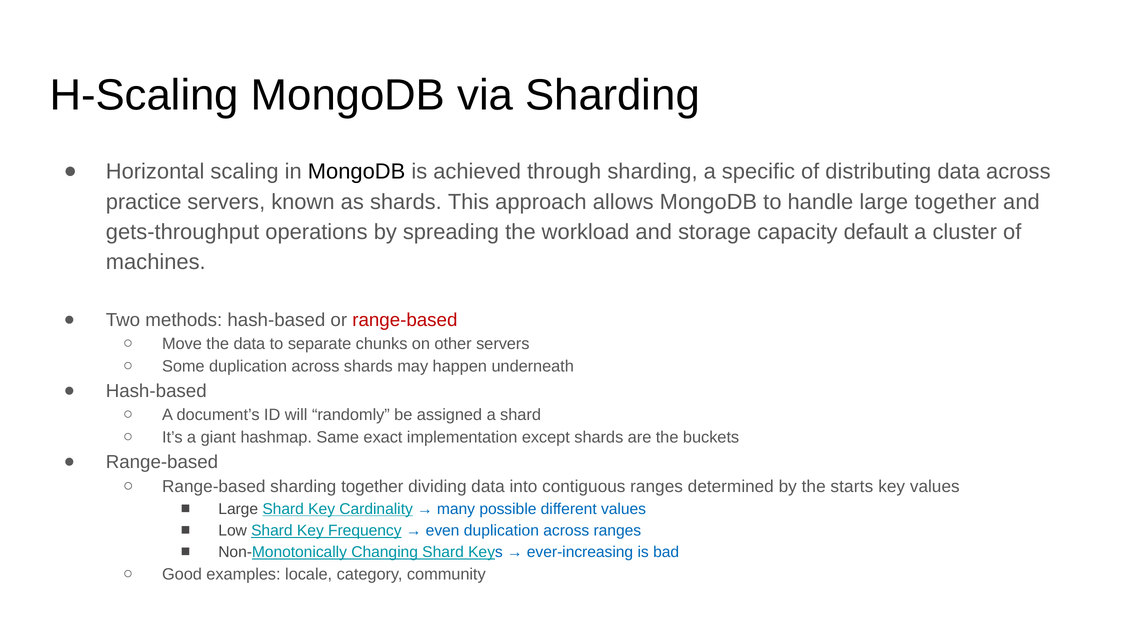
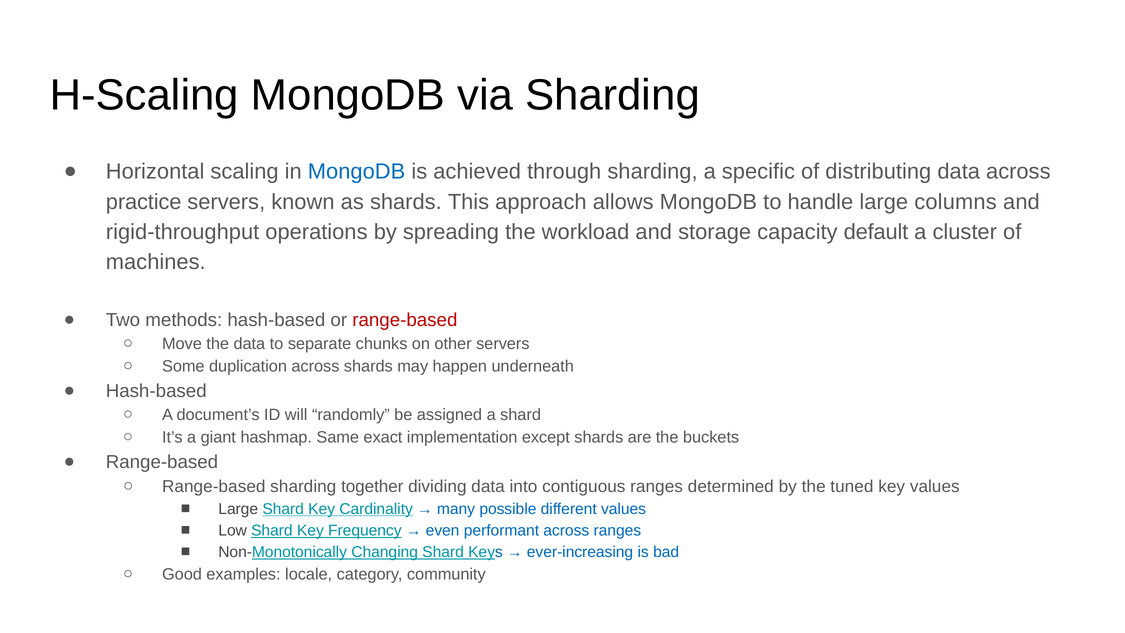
MongoDB colour: black -> blue (357, 172)
large together: together -> columns (956, 202)
gets-throughput: gets-throughput -> rigid-throughput (183, 232)
starts: starts -> tuned (852, 486)
even duplication: duplication -> performant (501, 530)
